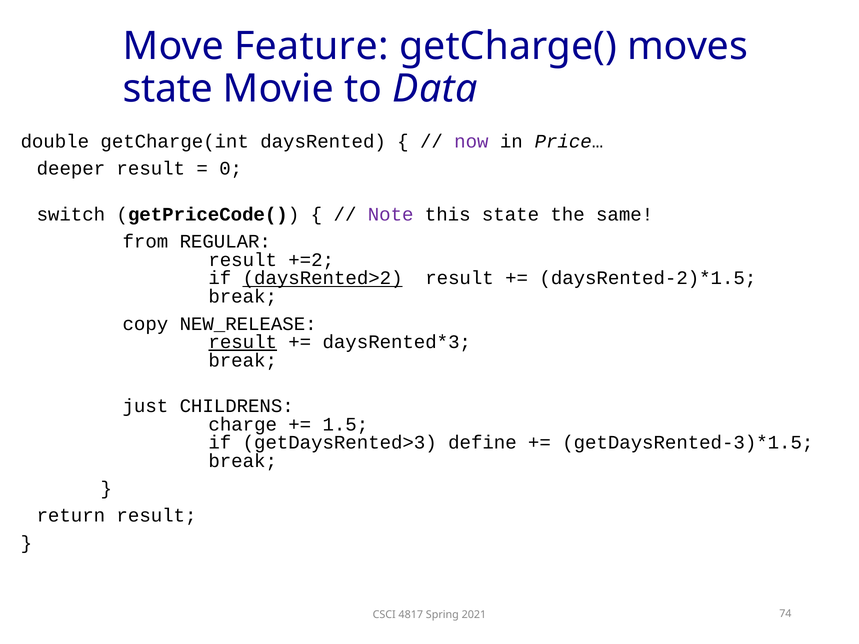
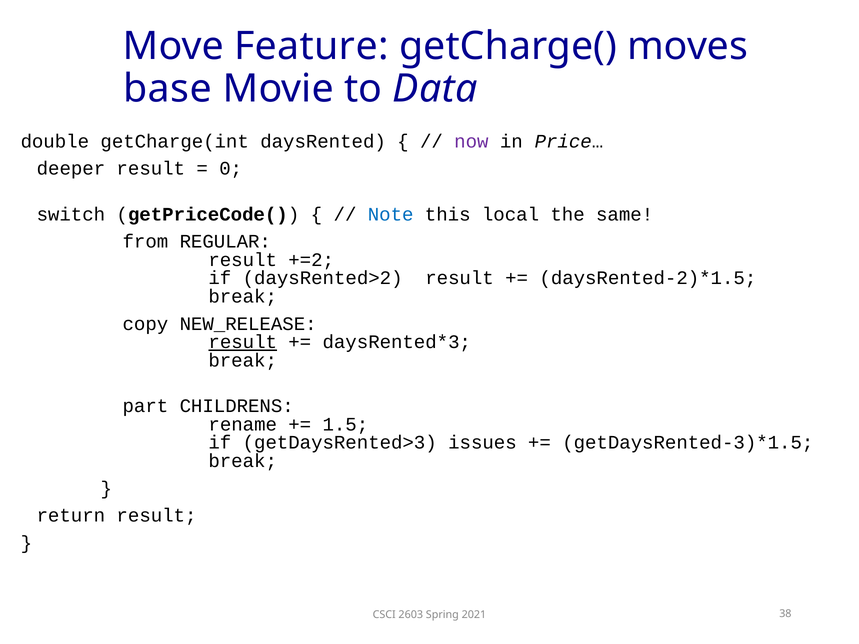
state: state -> base (168, 89)
Note colour: purple -> blue (391, 214)
this state: state -> local (510, 214)
daysRented>2 underline: present -> none (323, 278)
just: just -> part (145, 406)
charge: charge -> rename (243, 424)
define: define -> issues (482, 443)
4817: 4817 -> 2603 (411, 615)
74: 74 -> 38 (785, 614)
